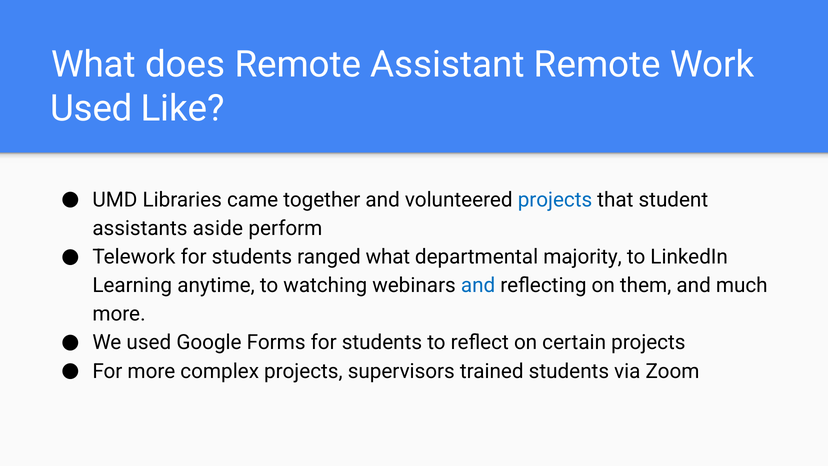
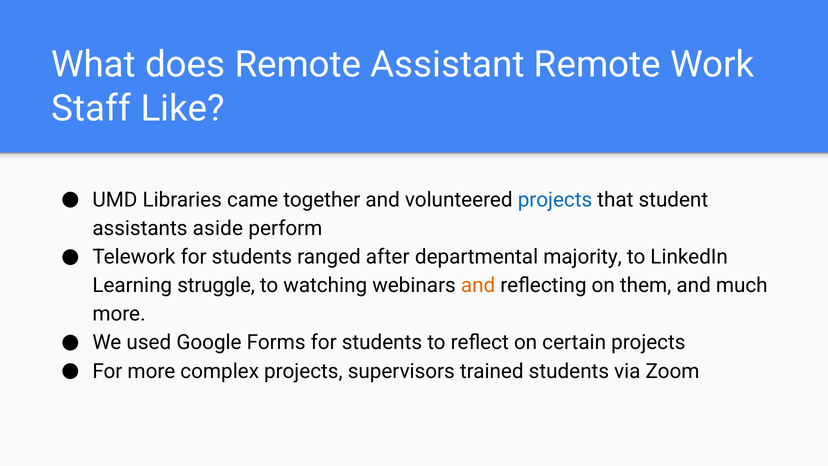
Used: Used -> Staff (91, 109)
ranged what: what -> after (388, 257)
anytime: anytime -> struggle (216, 285)
and colour: blue -> orange (478, 285)
